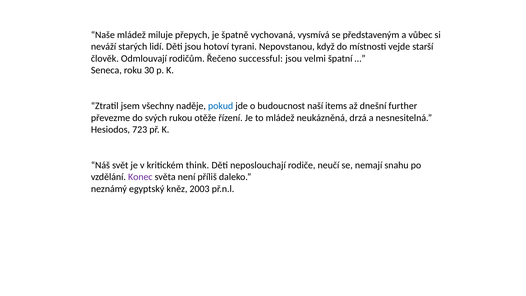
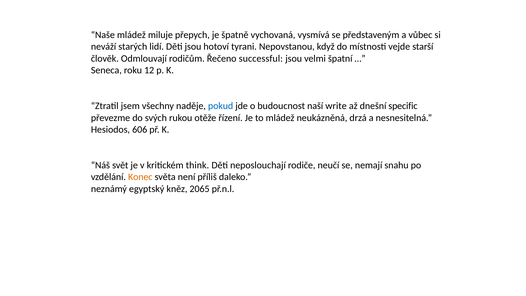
30: 30 -> 12 (149, 70)
items: items -> write (336, 106)
further: further -> specific (403, 106)
723: 723 -> 606 (140, 130)
Konec colour: purple -> orange (140, 177)
2003: 2003 -> 2065 (200, 189)
